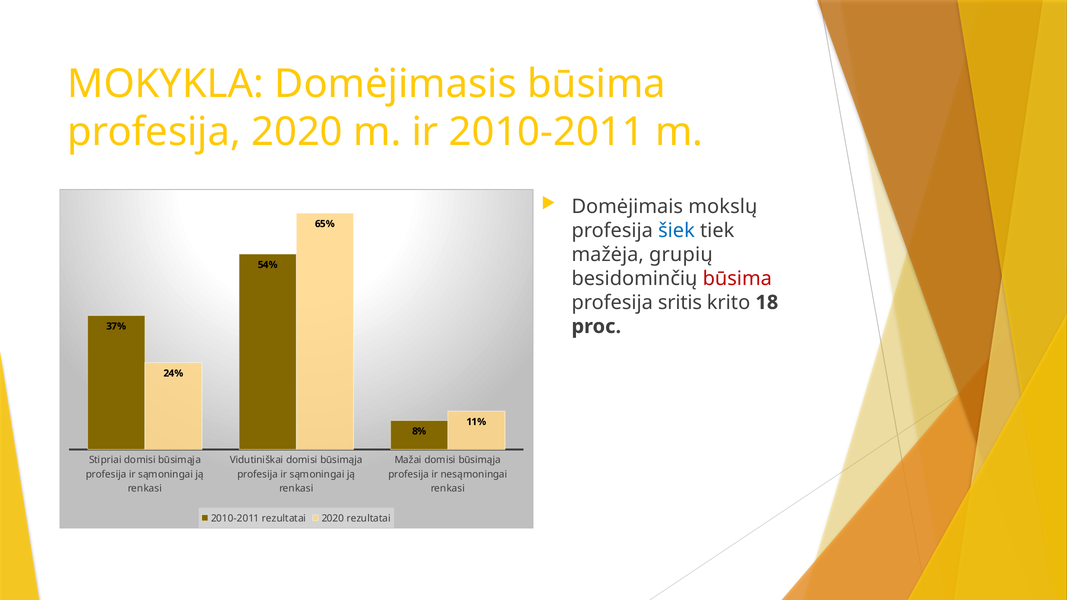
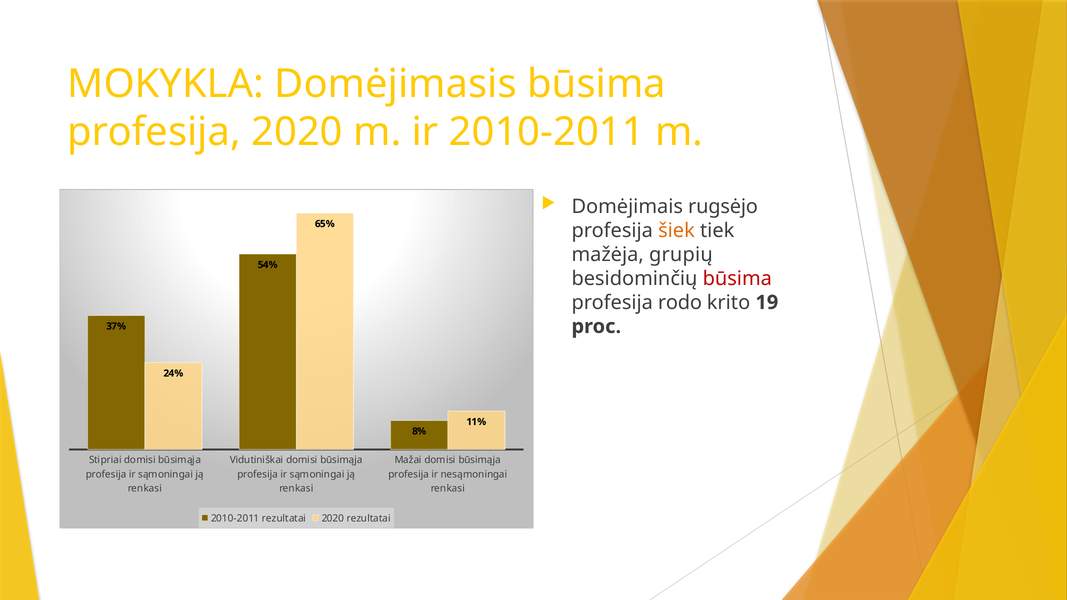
mokslų: mokslų -> rugsėjo (723, 207)
šiek colour: blue -> orange (676, 231)
sritis: sritis -> rodo (680, 303)
18: 18 -> 19 (767, 303)
